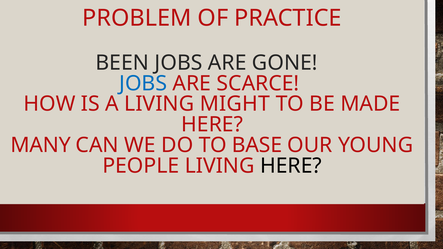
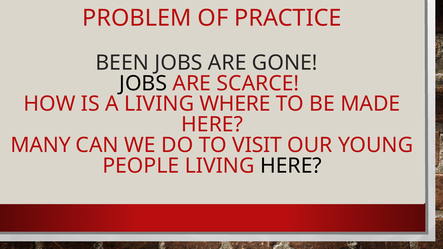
JOBS colour: blue -> black (143, 83)
MIGHT: MIGHT -> WHERE (235, 104)
BASE: BASE -> VISIT (257, 145)
